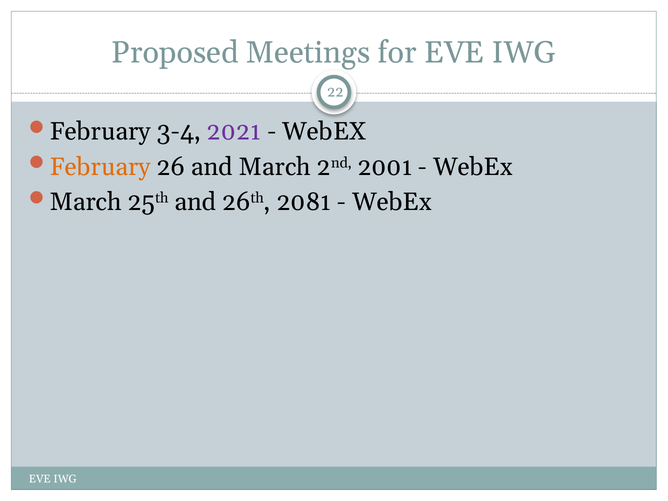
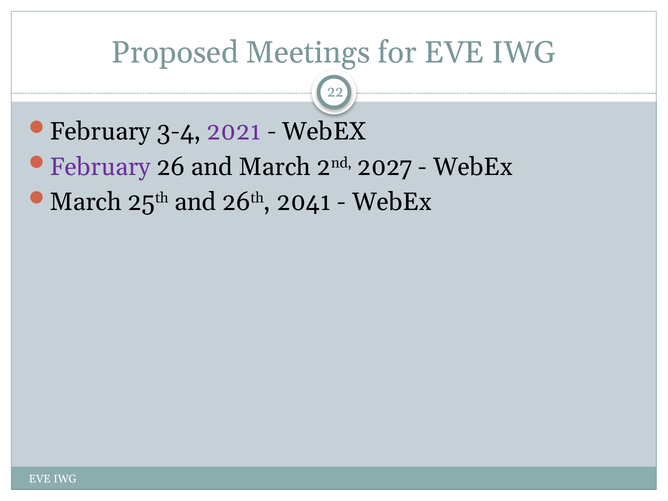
February colour: orange -> purple (100, 167)
2001: 2001 -> 2027 (385, 167)
2081: 2081 -> 2041 (304, 202)
